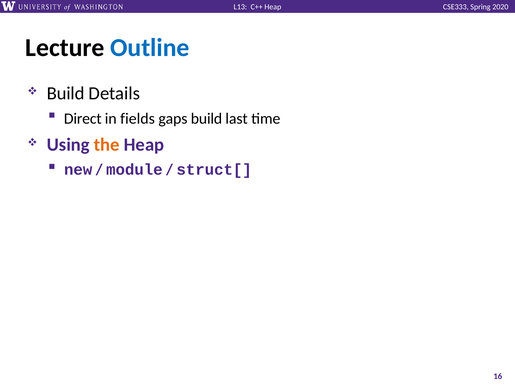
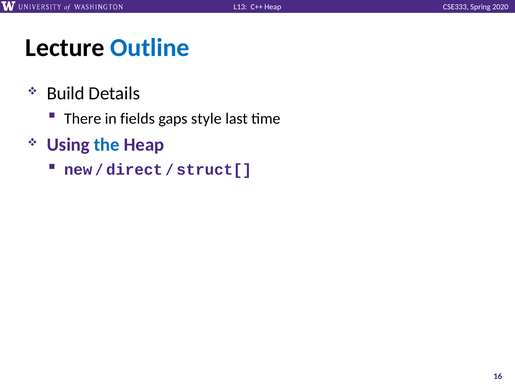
Direct: Direct -> There (83, 119)
gaps build: build -> style (206, 119)
the colour: orange -> blue (107, 145)
module: module -> direct (134, 170)
